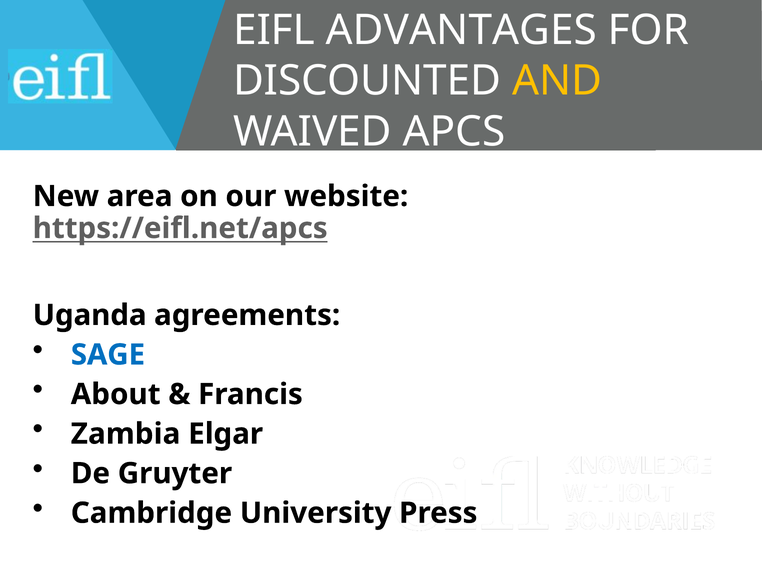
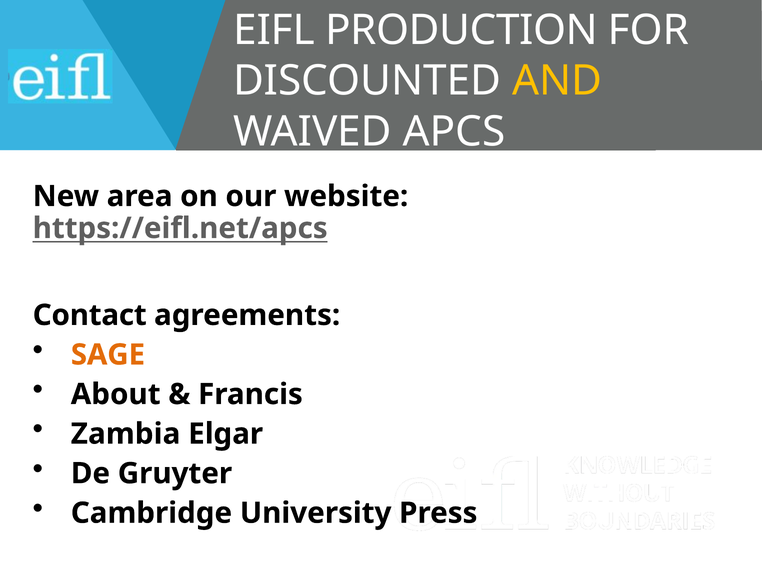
ADVANTAGES: ADVANTAGES -> PRODUCTION (462, 30)
Uganda: Uganda -> Contact (90, 315)
SAGE colour: blue -> orange (108, 355)
